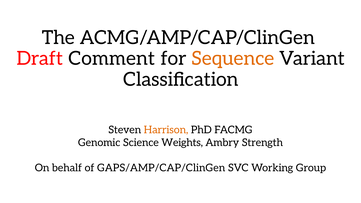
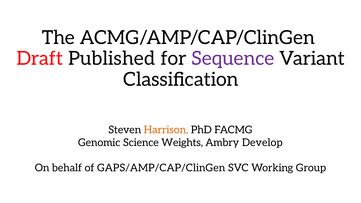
Comment: Comment -> Published (112, 59)
Sequence colour: orange -> purple (233, 59)
Strength: Strength -> Develop (262, 143)
